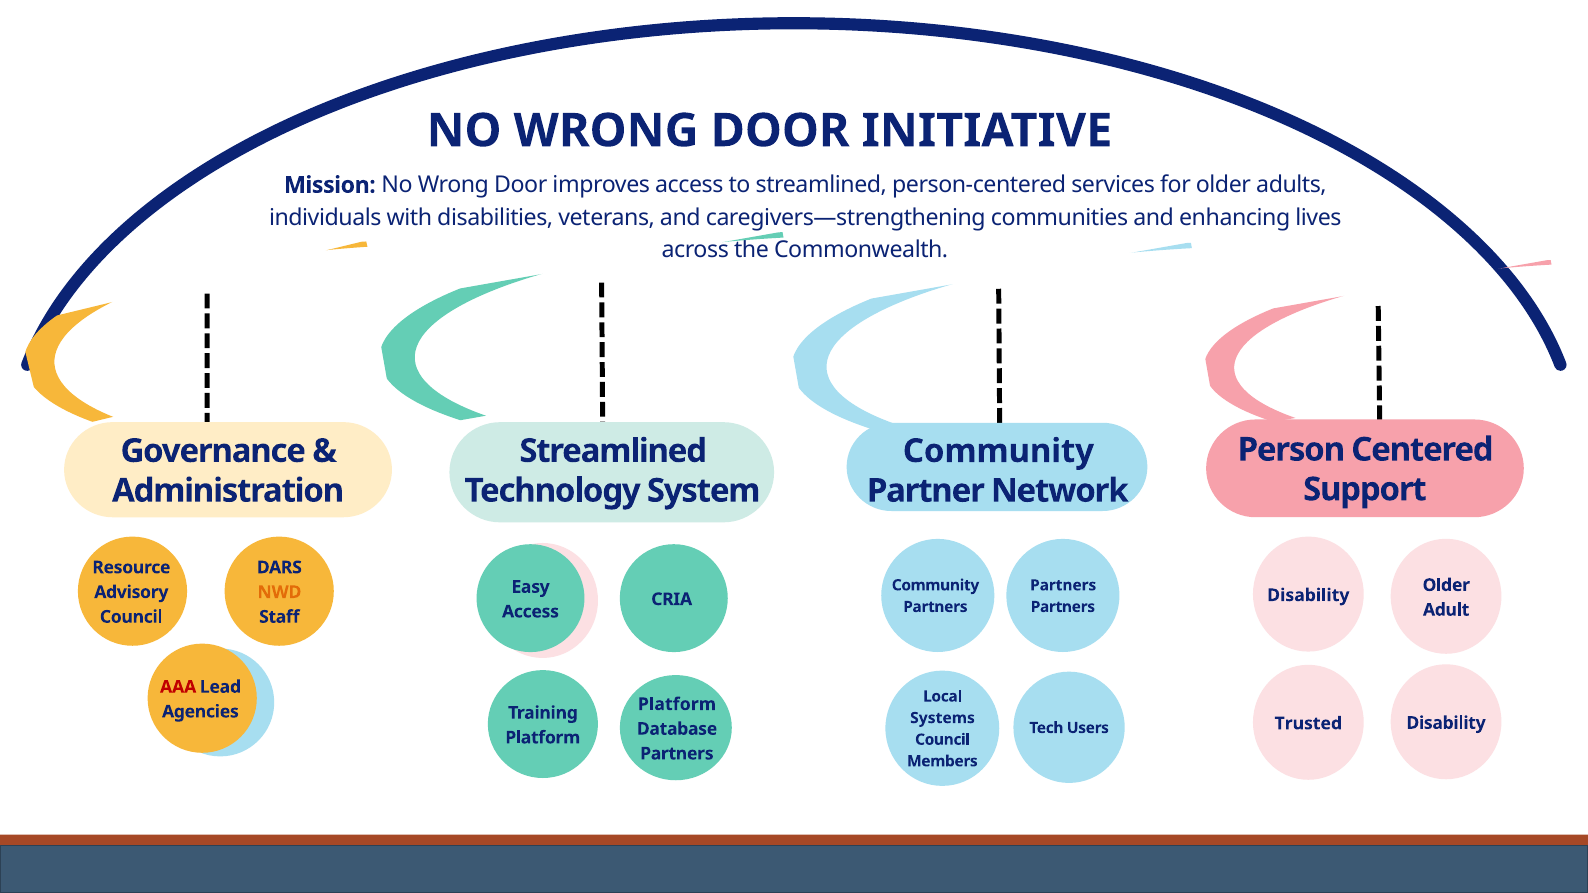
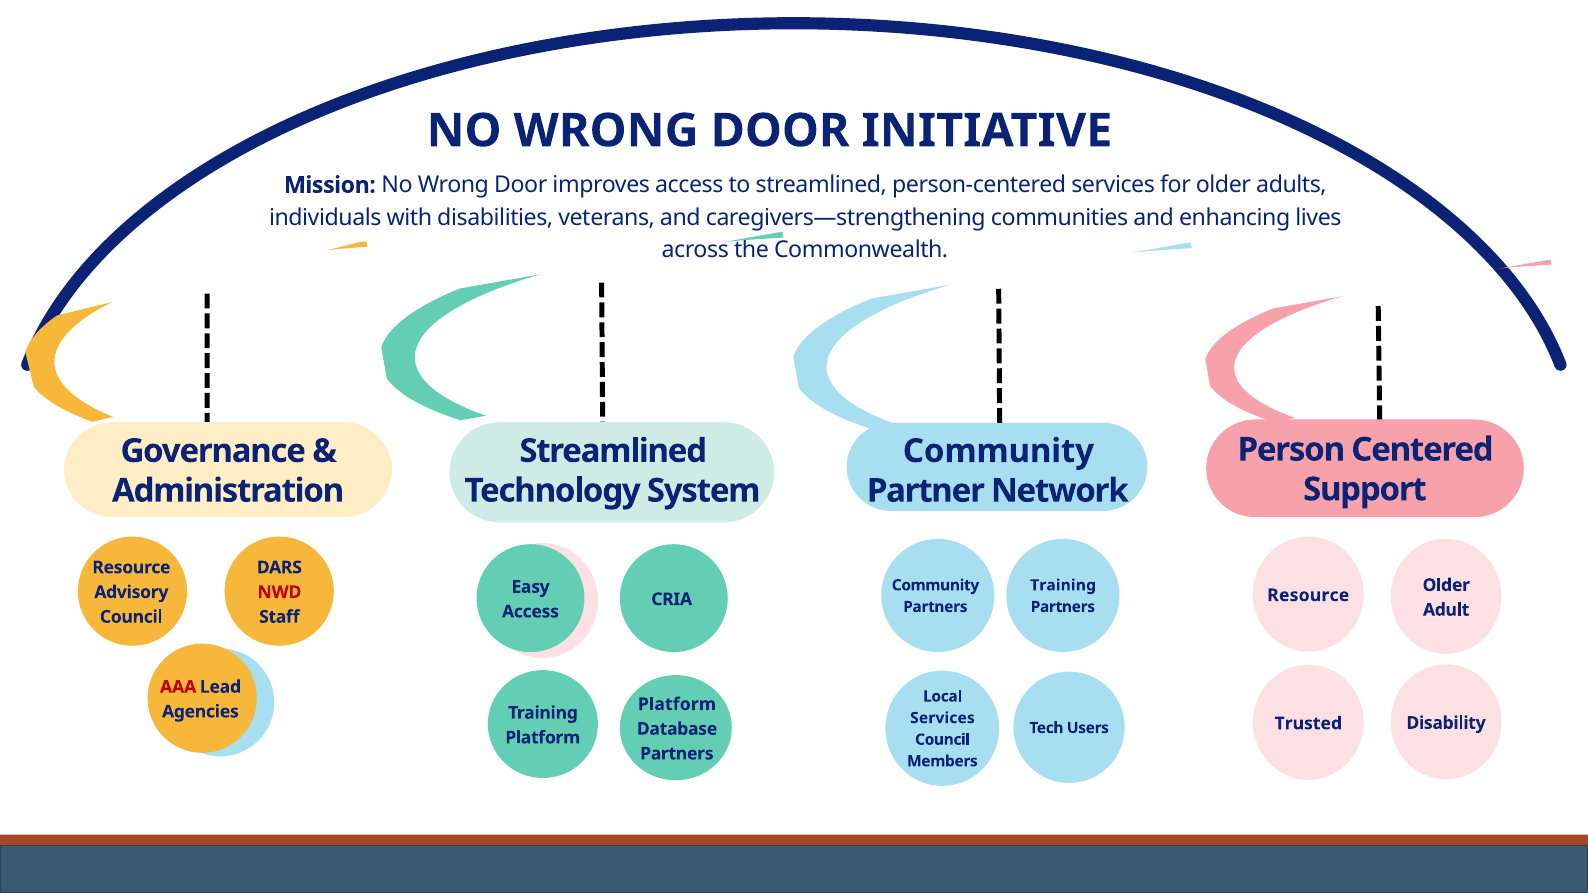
Partners: Partners -> Training (1063, 585)
NWD colour: orange -> red (279, 592)
Disability: Disability -> Resource (1308, 595)
Systems: Systems -> Services (942, 718)
